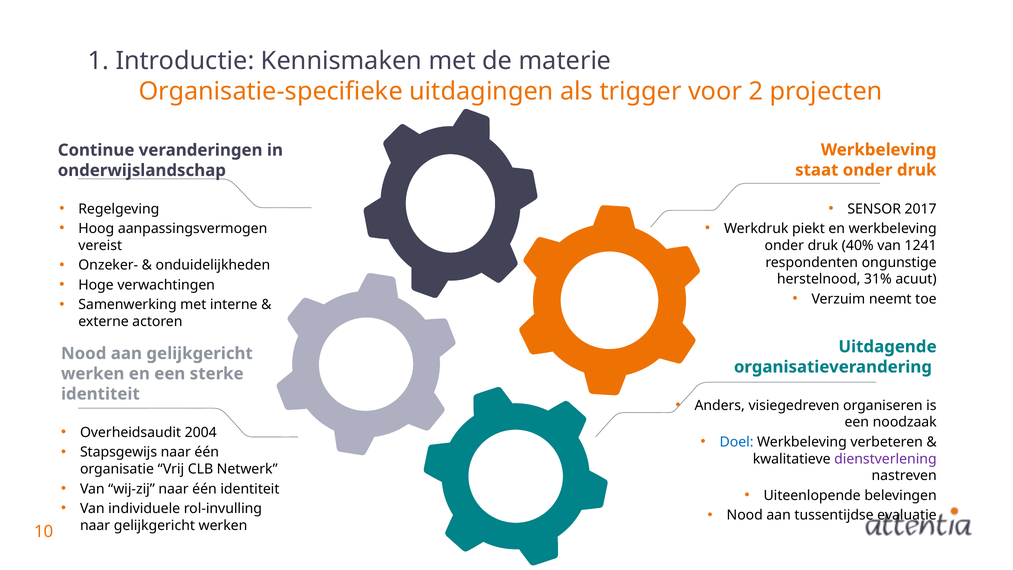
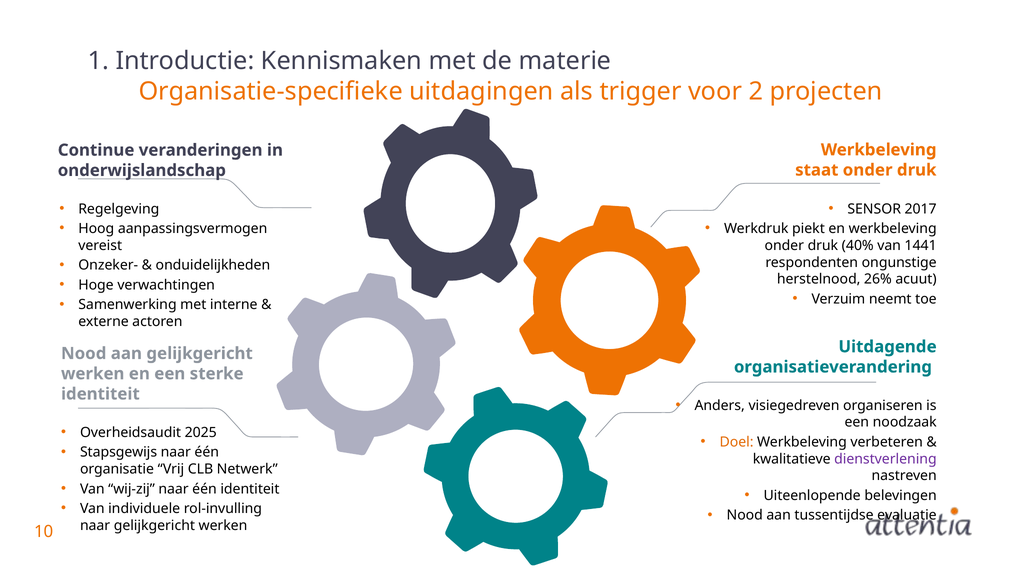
1241: 1241 -> 1441 (921, 246)
31%: 31% -> 26% (878, 279)
2004: 2004 -> 2025 (201, 433)
Doel colour: blue -> orange (737, 442)
